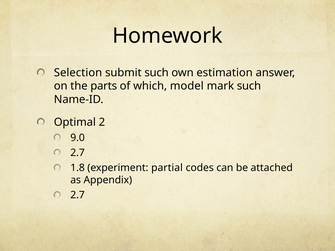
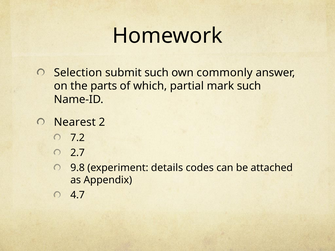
estimation: estimation -> commonly (225, 73)
model: model -> partial (187, 86)
Optimal: Optimal -> Nearest (75, 122)
9.0: 9.0 -> 7.2 (78, 138)
1.8: 1.8 -> 9.8 (78, 168)
partial: partial -> details (167, 168)
2.7: 2.7 -> 4.7 (78, 195)
